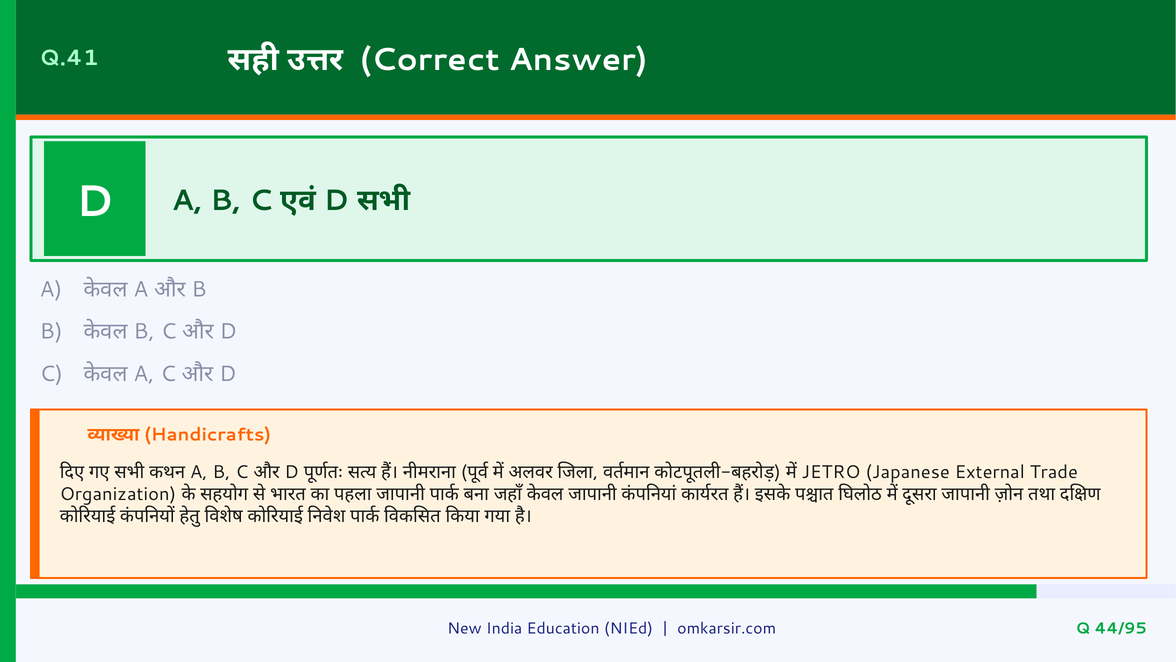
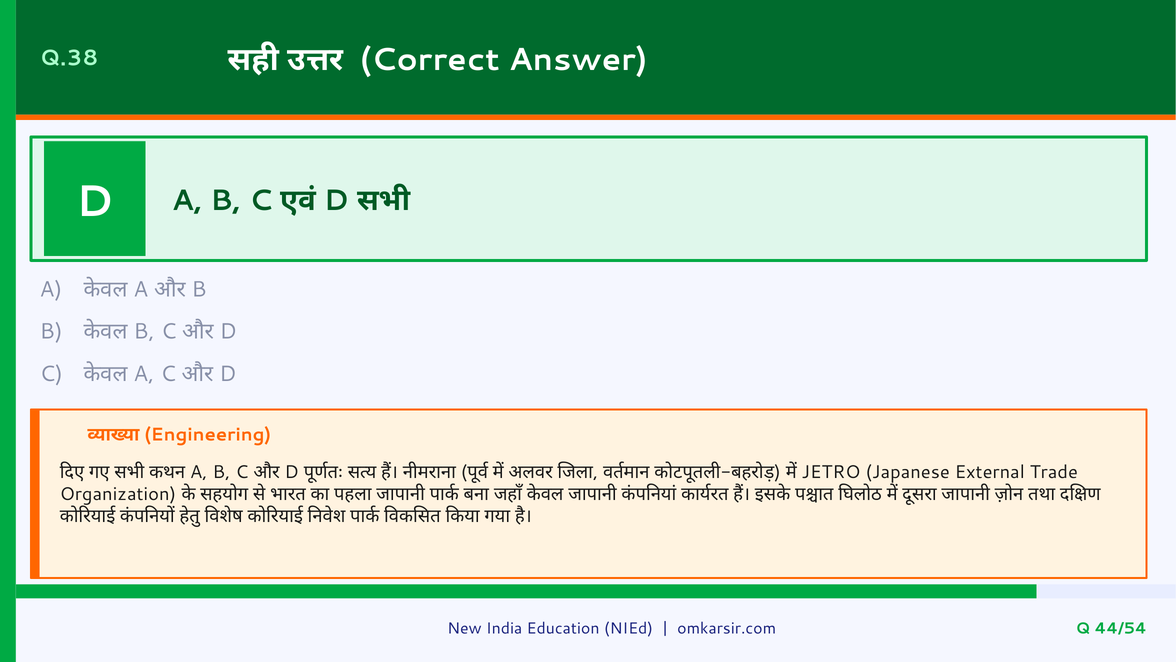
Q.41: Q.41 -> Q.38 (69, 58)
Handicrafts: Handicrafts -> Engineering (208, 434)
44/95: 44/95 -> 44/54 (1121, 628)
